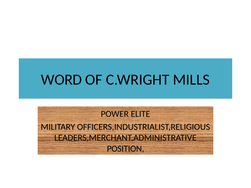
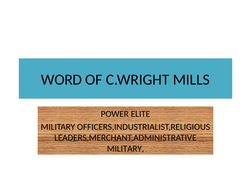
POSITION: POSITION -> MILITARY (125, 149)
